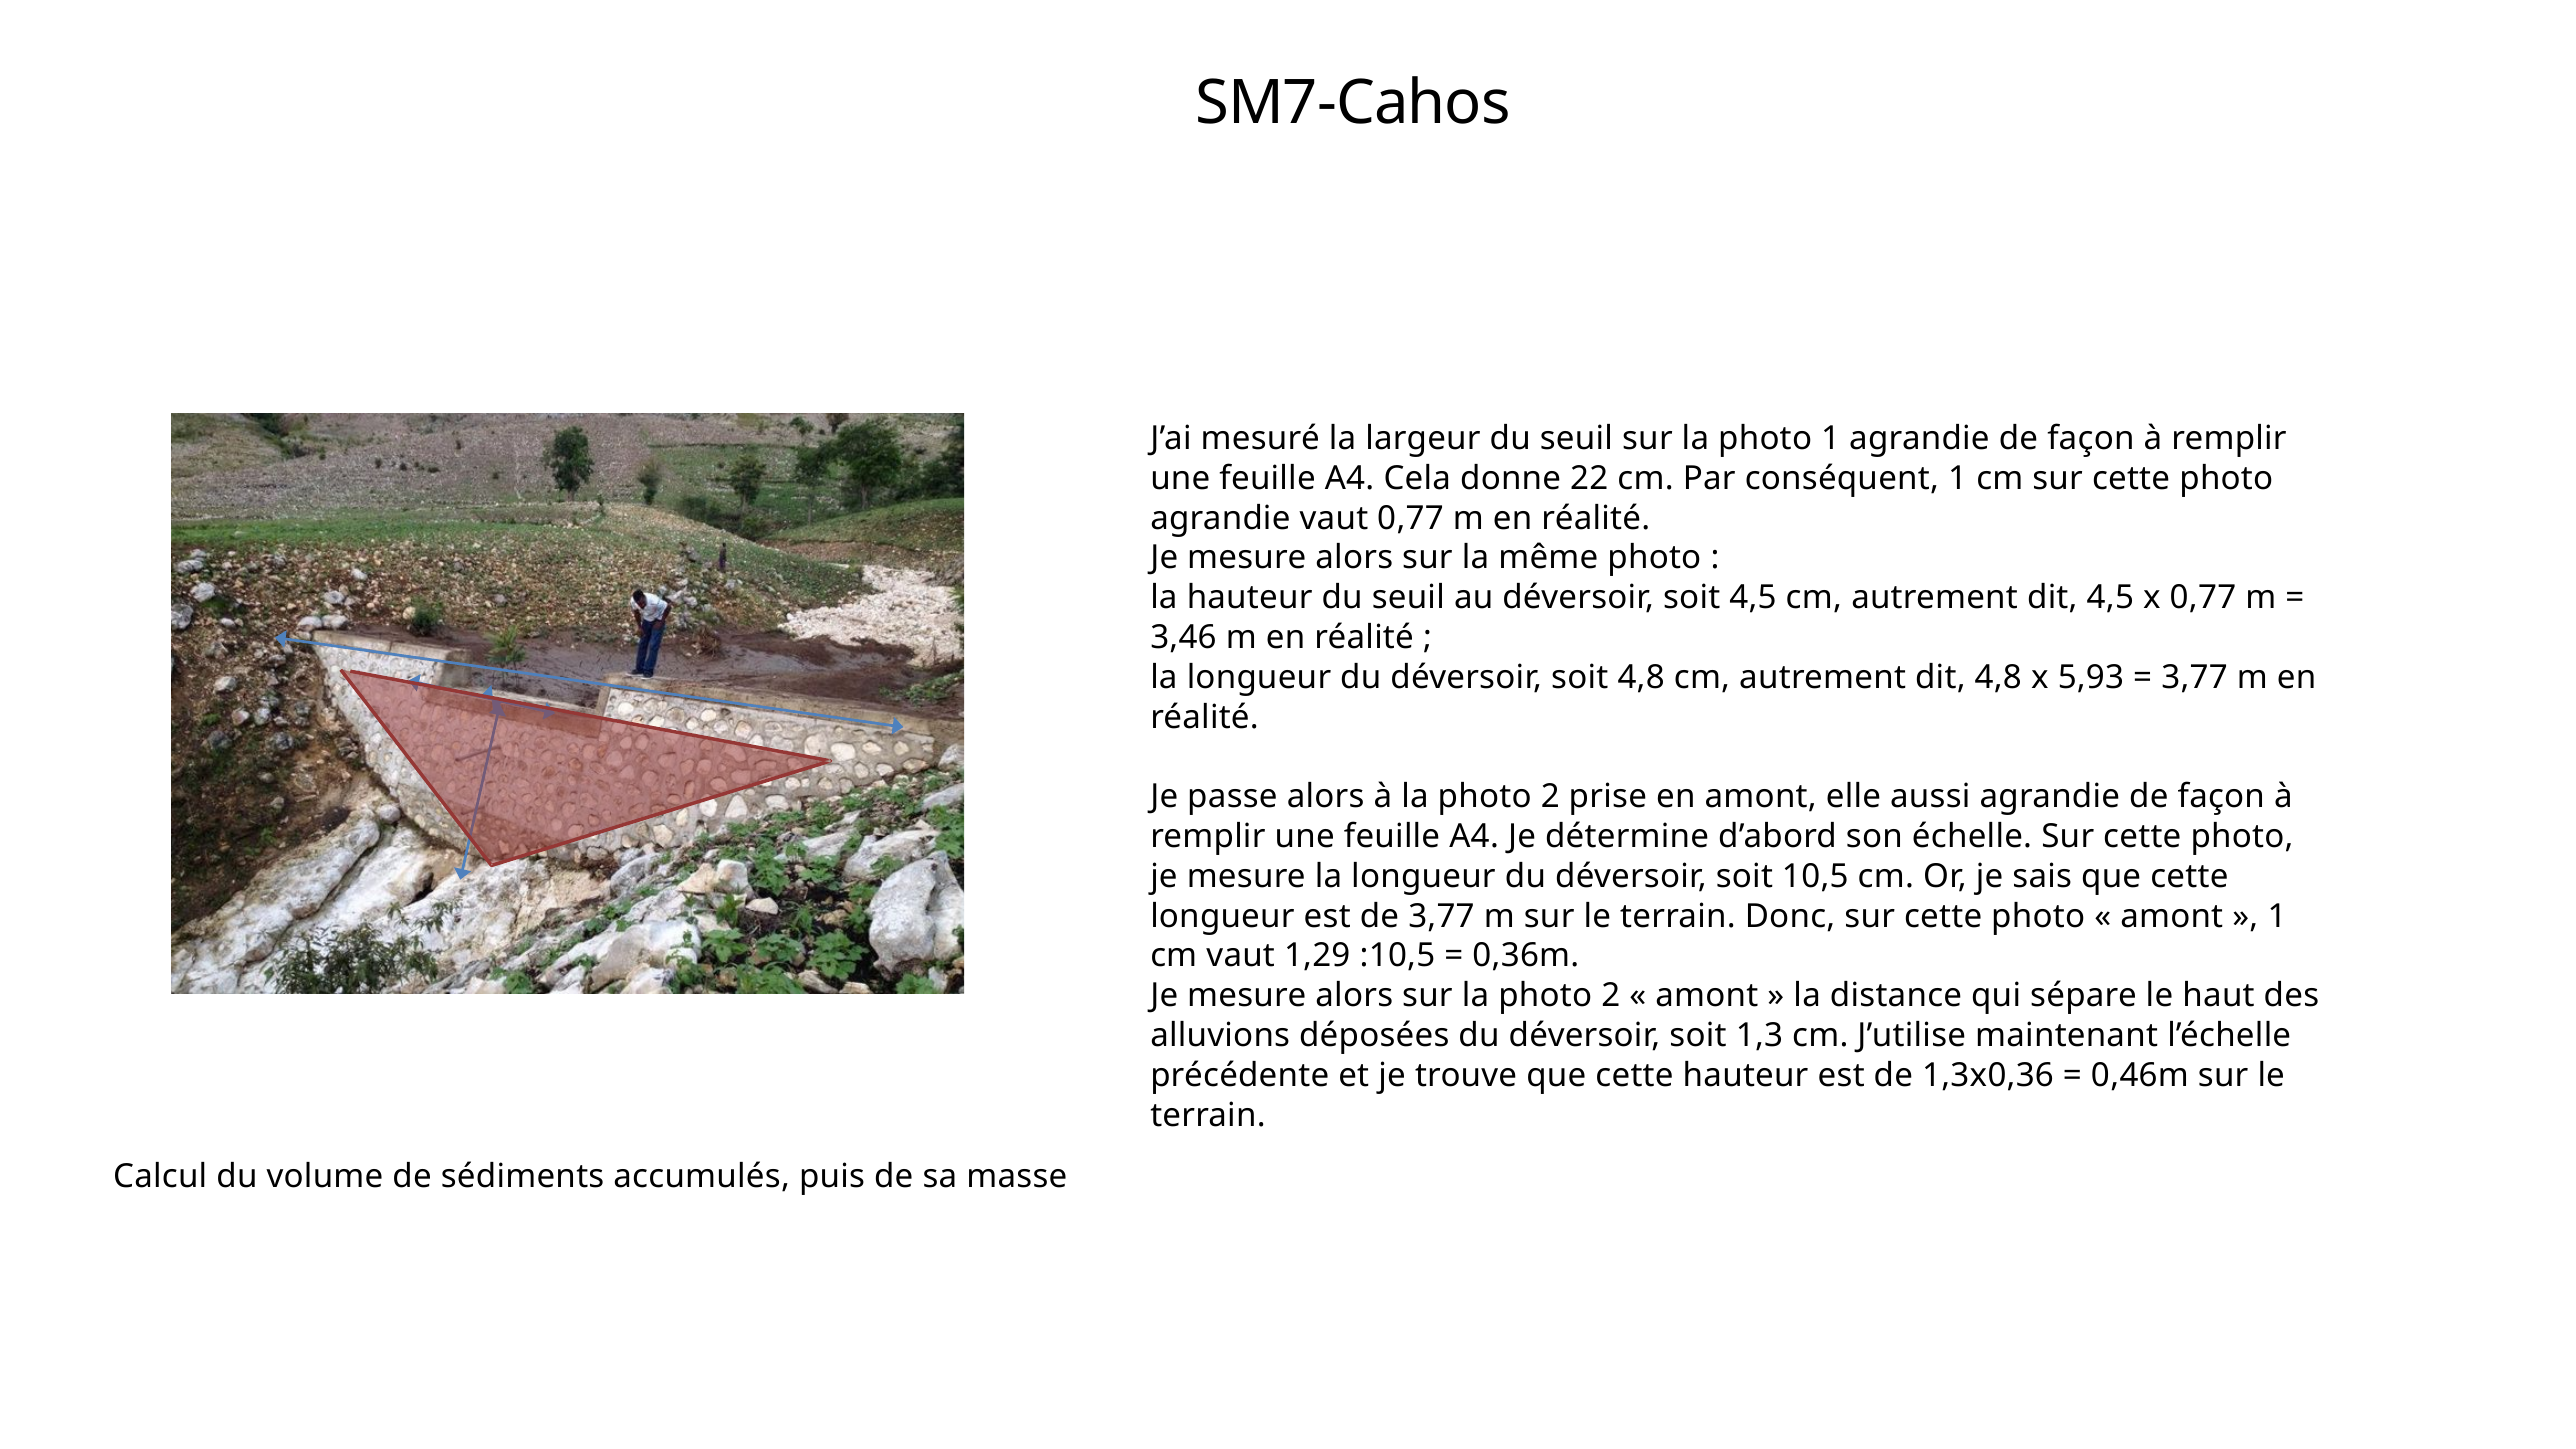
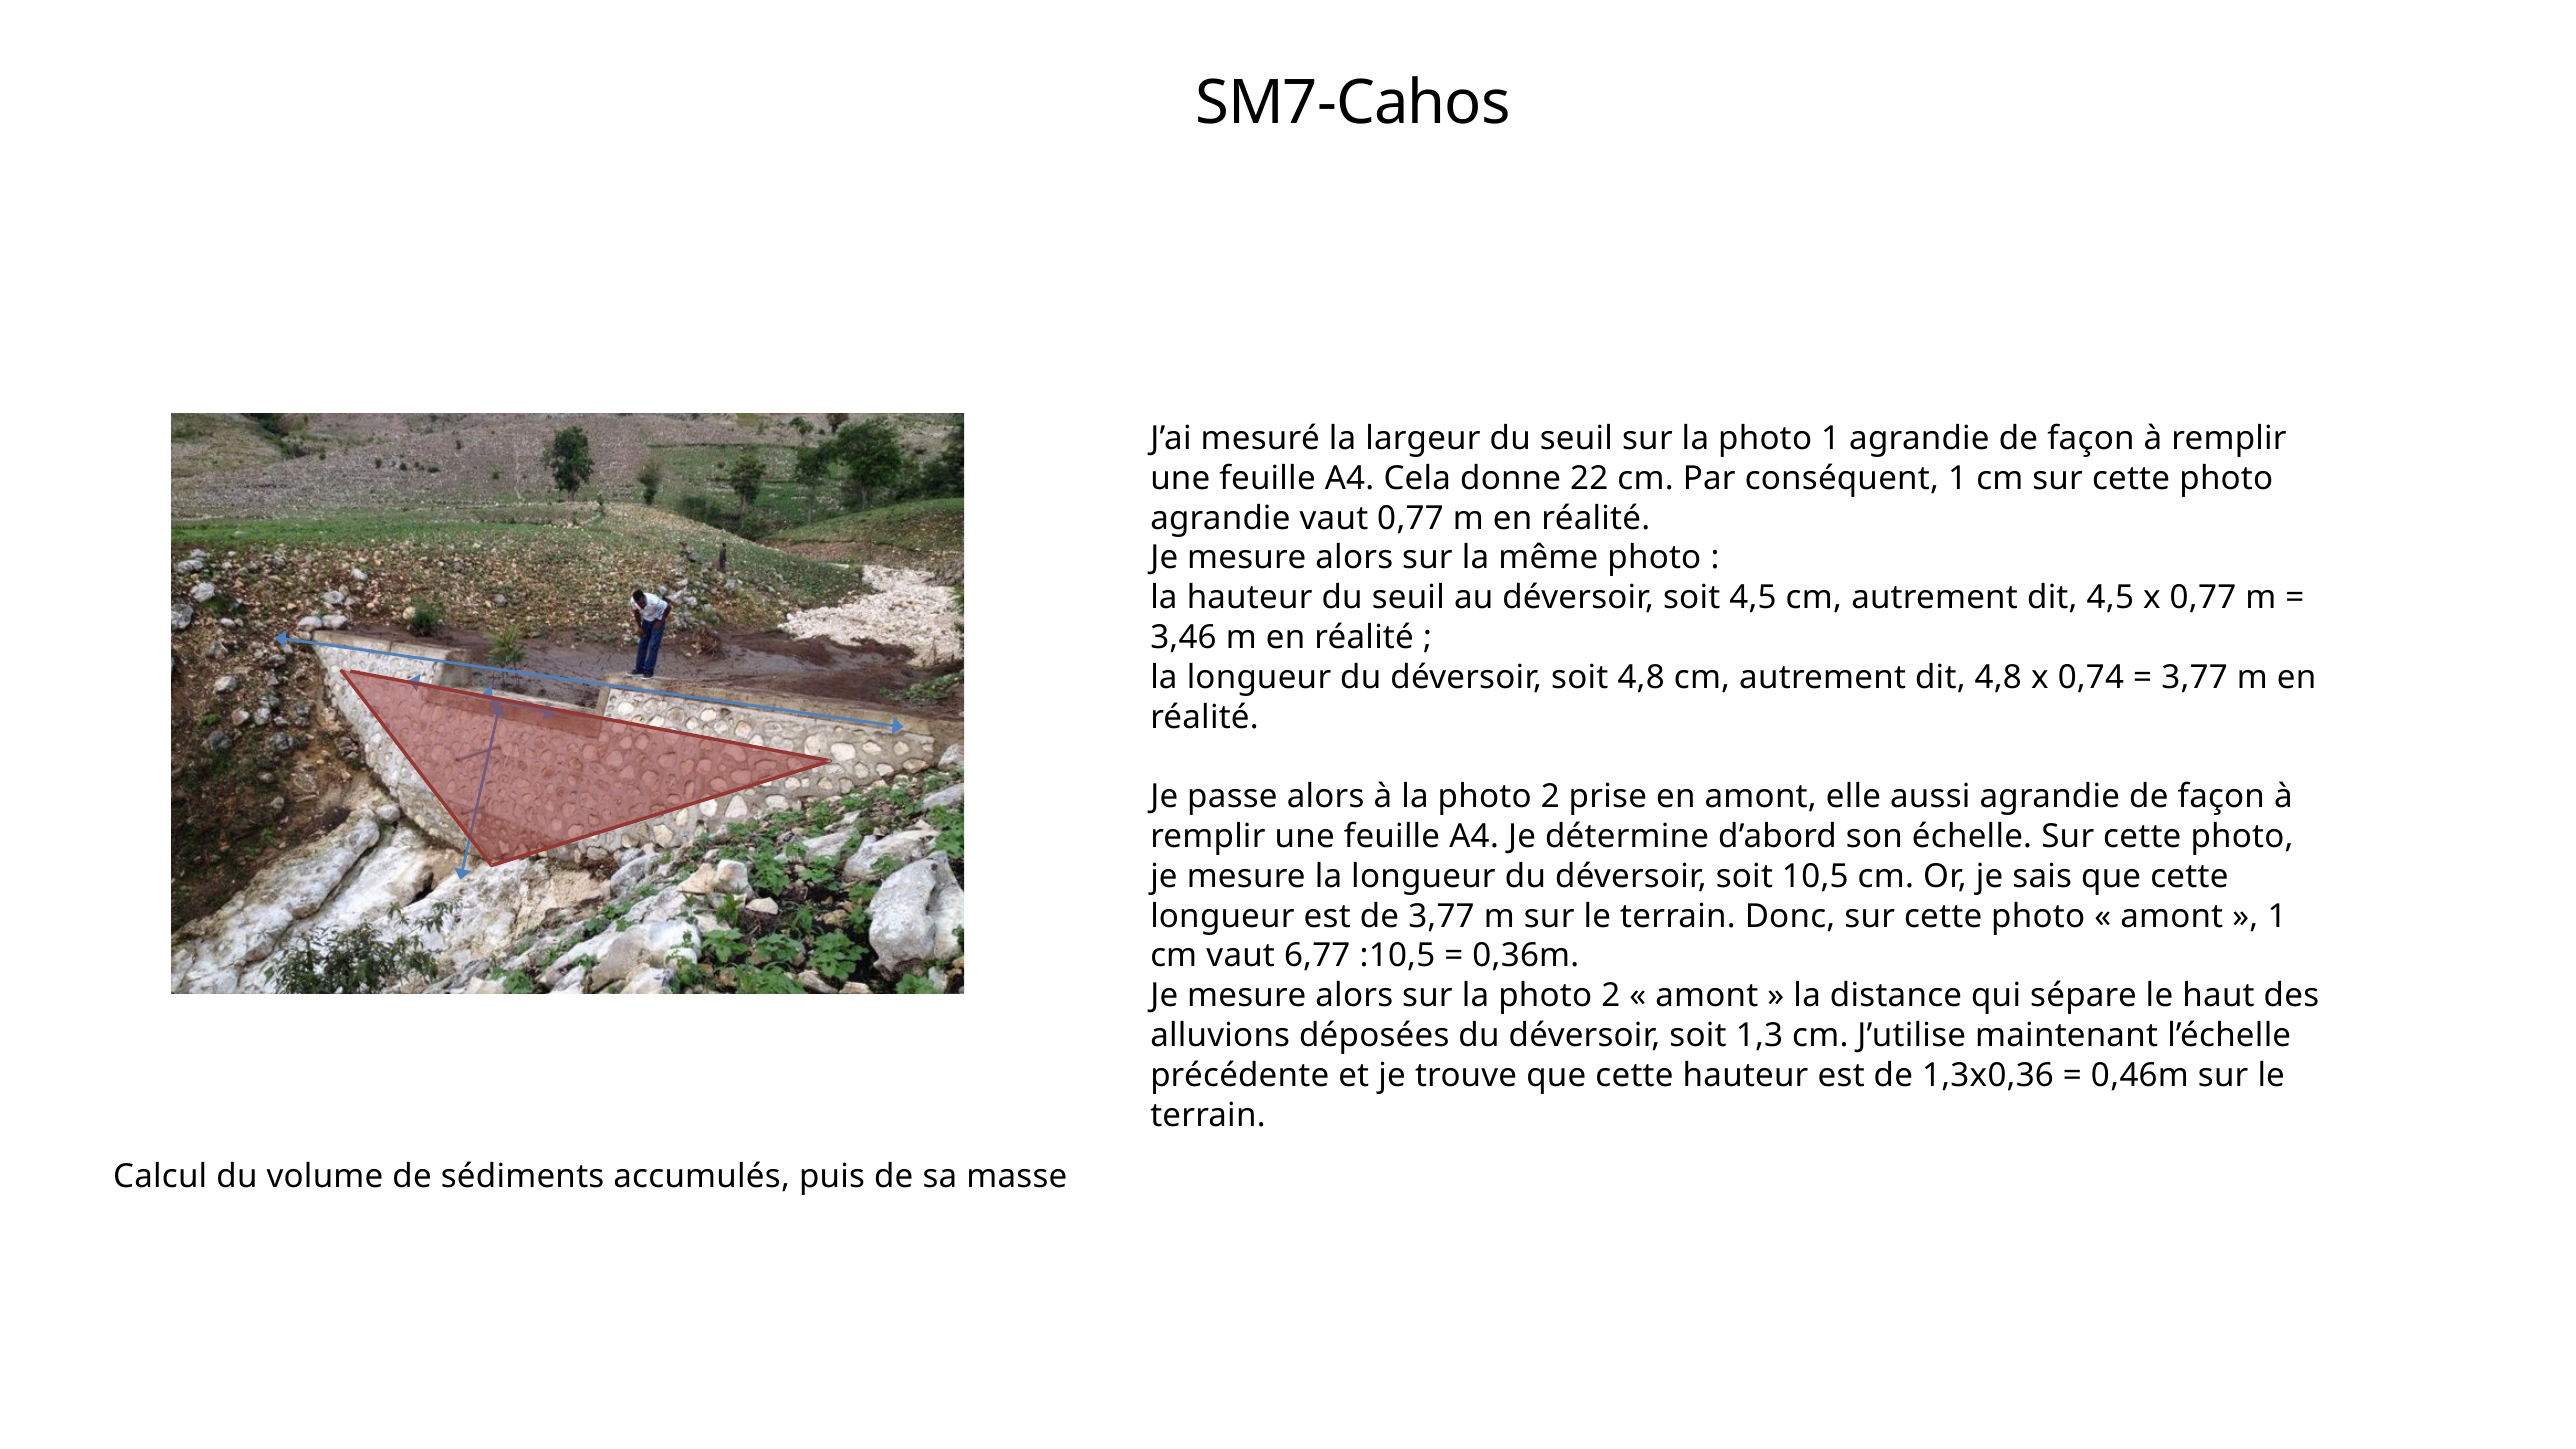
5,93: 5,93 -> 0,74 (2091, 677)
1,29: 1,29 -> 6,77 (1317, 956)
